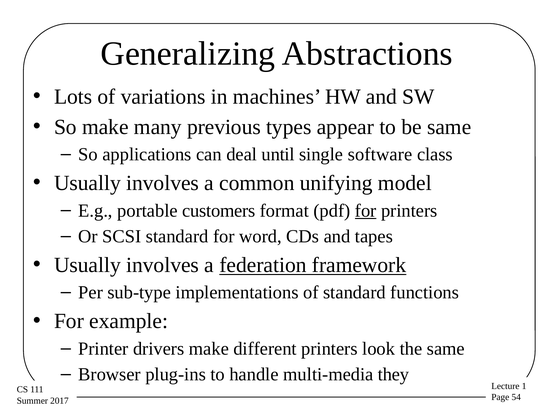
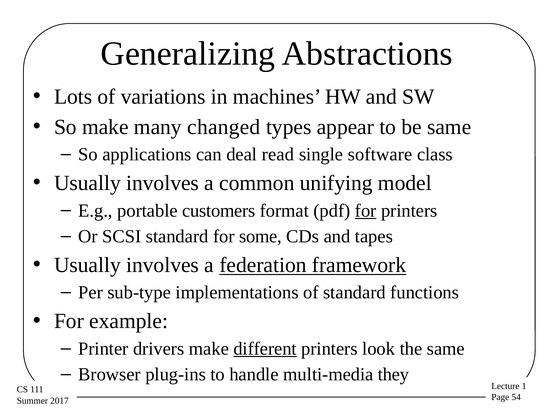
previous: previous -> changed (224, 127)
until: until -> read (278, 154)
word: word -> some (261, 236)
different underline: none -> present (265, 348)
